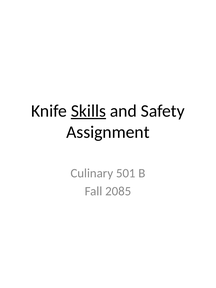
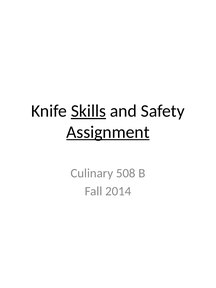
Assignment underline: none -> present (108, 132)
501: 501 -> 508 (126, 173)
2085: 2085 -> 2014 (118, 191)
